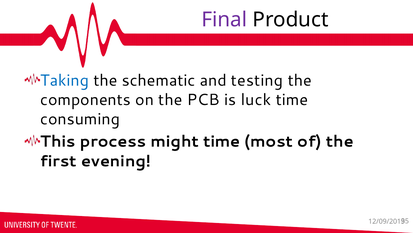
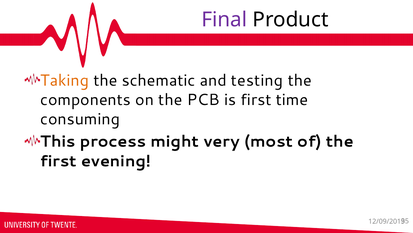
Taking colour: blue -> orange (65, 80)
is luck: luck -> first (256, 99)
might time: time -> very (222, 141)
